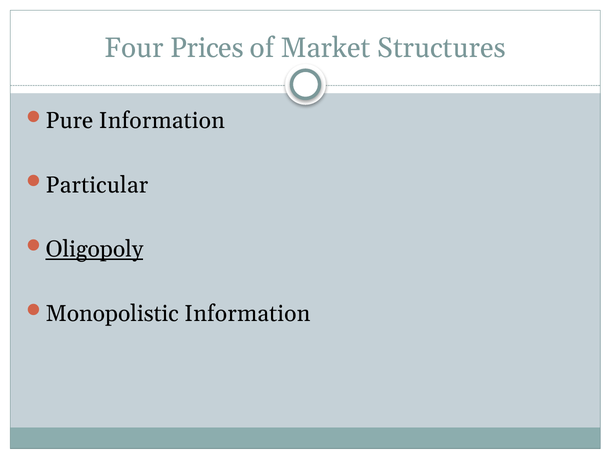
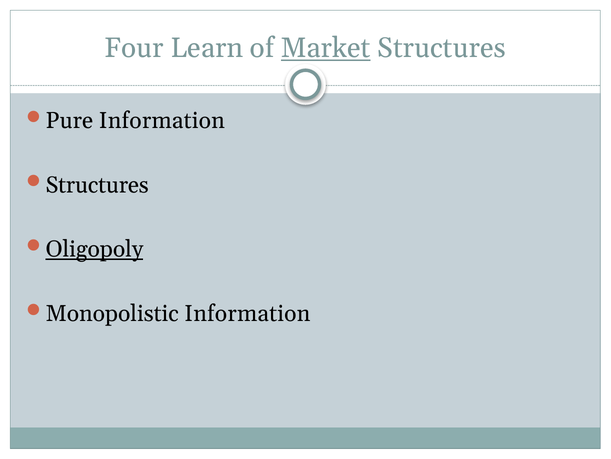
Prices: Prices -> Learn (207, 48)
Market underline: none -> present (326, 48)
Particular: Particular -> Structures (97, 185)
